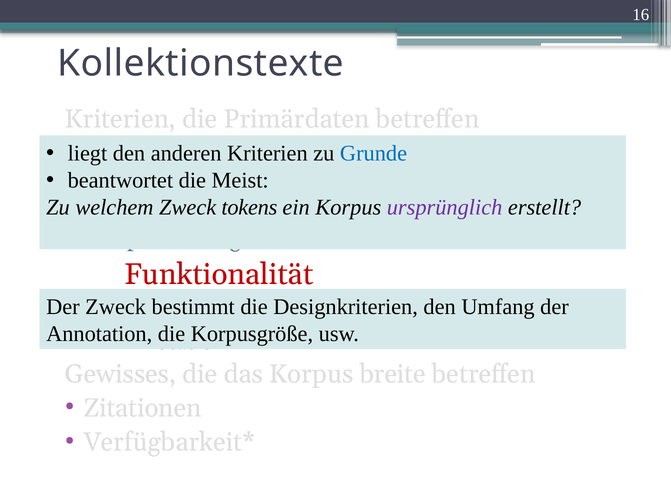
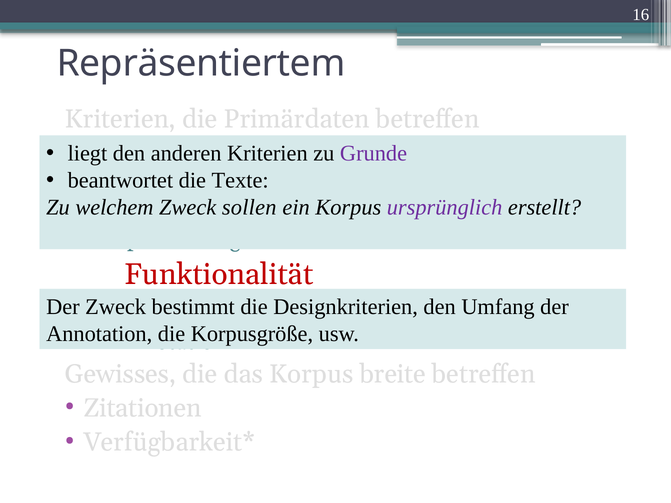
Kollektionstexte: Kollektionstexte -> Repräsentiertem (201, 64)
Grunde colour: blue -> purple (374, 154)
Meist: Meist -> Texte (240, 180)
tokens: tokens -> sollen (249, 207)
